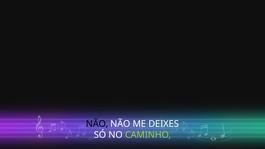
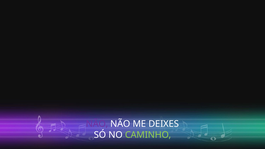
NÃO colour: black -> purple (97, 124)
